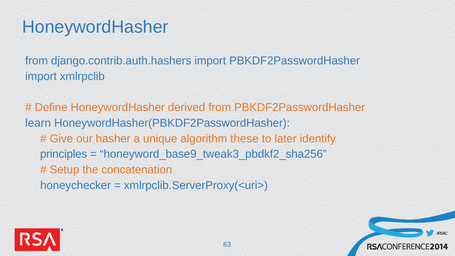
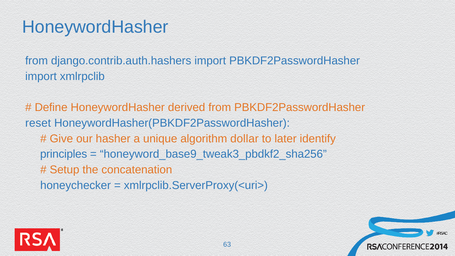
learn: learn -> reset (38, 123)
these: these -> dollar (244, 139)
